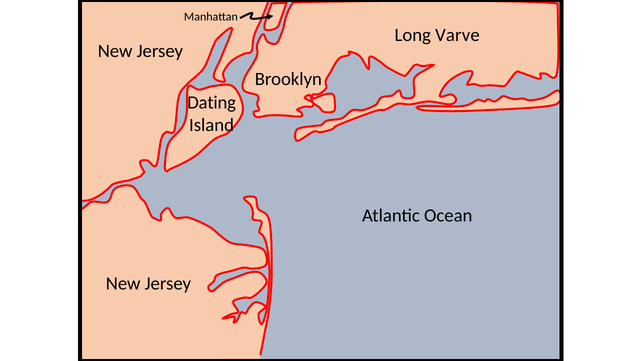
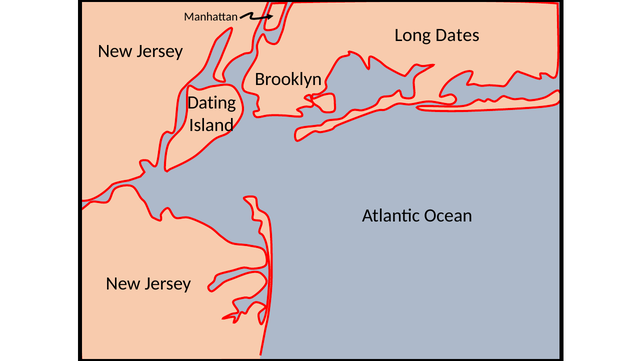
Varve: Varve -> Dates (457, 35)
